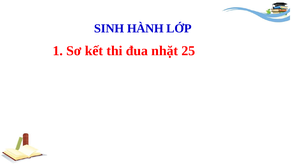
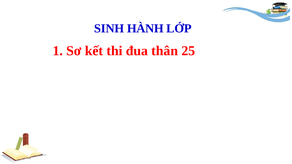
nhặt: nhặt -> thân (165, 51)
